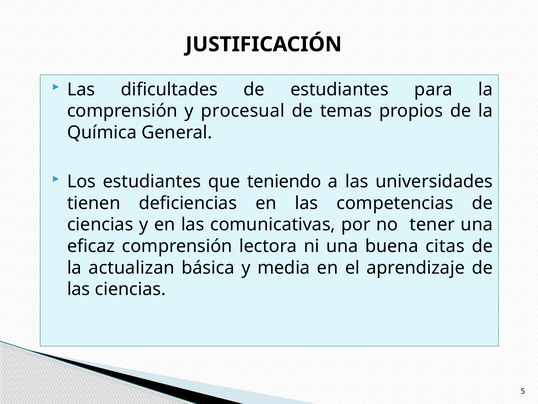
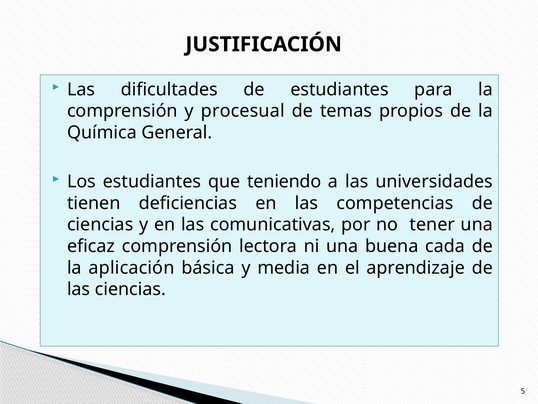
citas: citas -> cada (445, 246)
actualizan: actualizan -> aplicación (132, 267)
